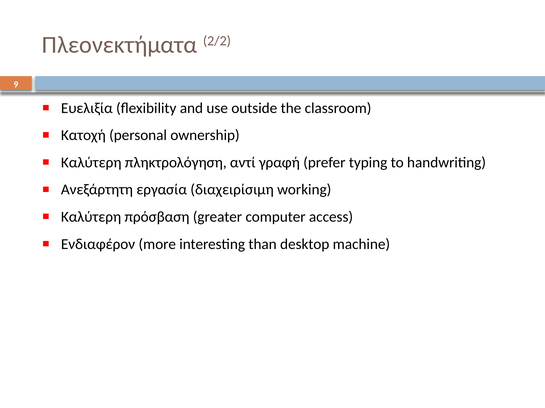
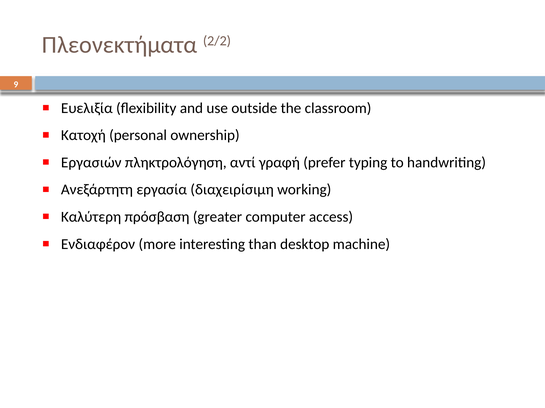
Καλύτερη: Καλύτερη -> Εργασιών (91, 163)
